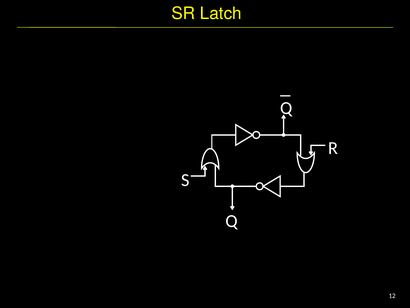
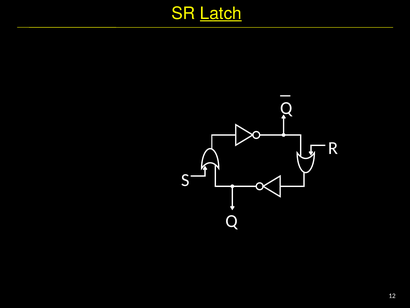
Latch underline: none -> present (221, 13)
